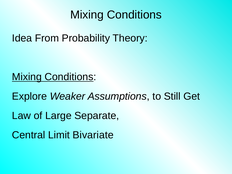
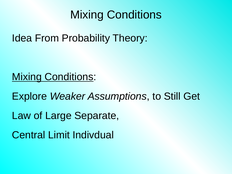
Bivariate: Bivariate -> Indivdual (93, 135)
